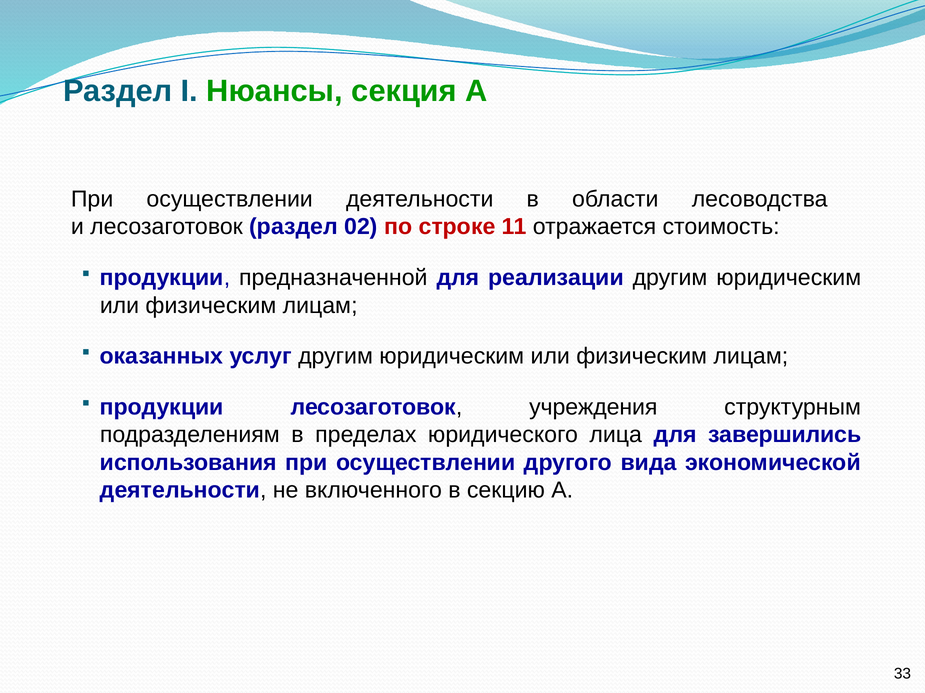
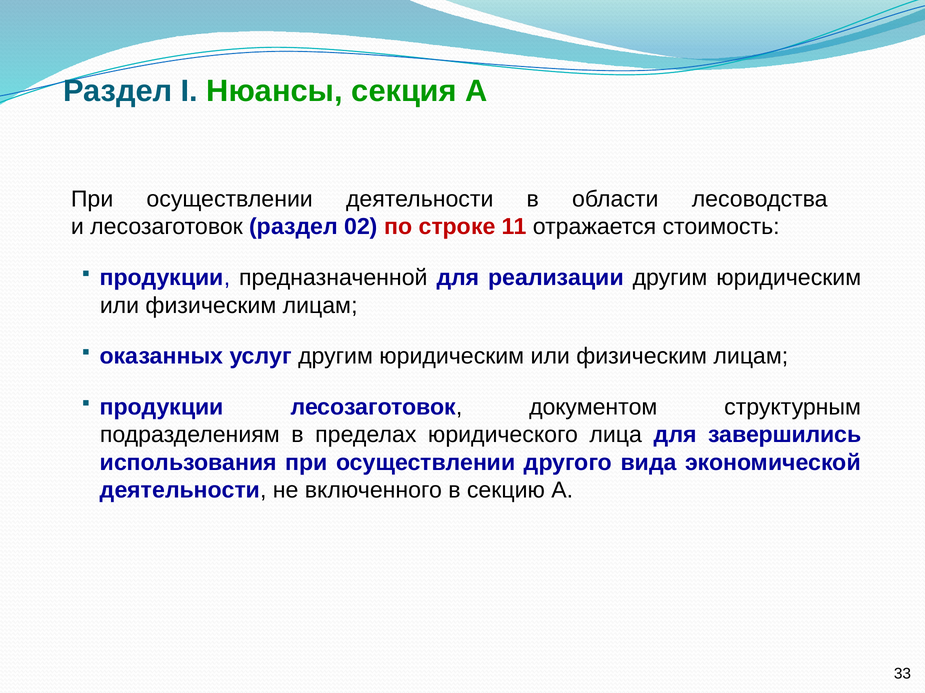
учреждения: учреждения -> документом (593, 407)
